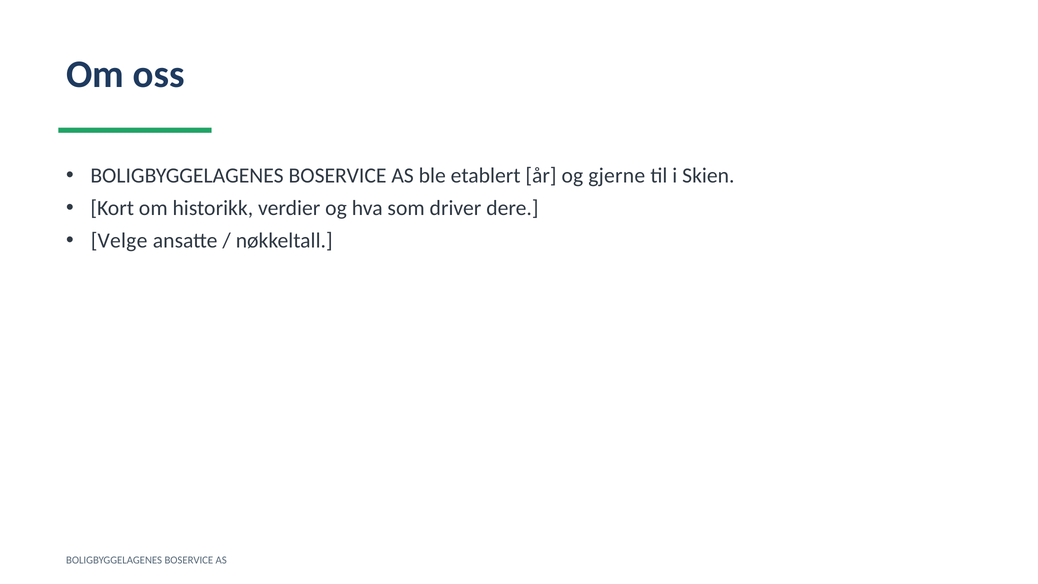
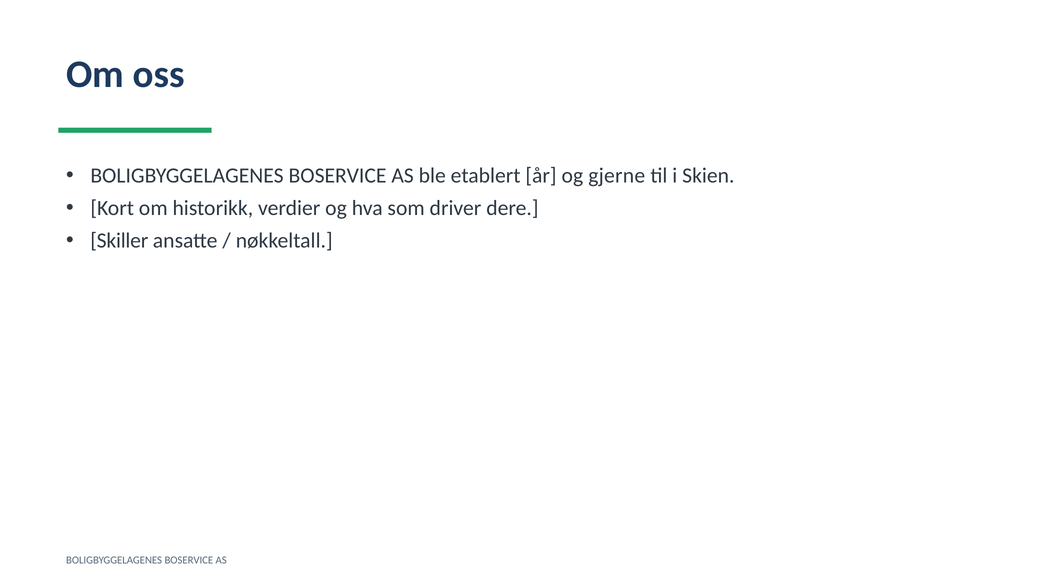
Velge: Velge -> Skiller (119, 241)
